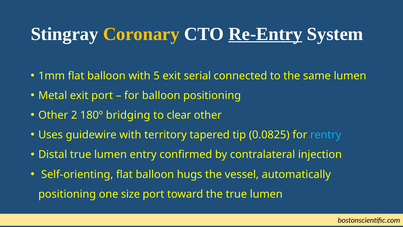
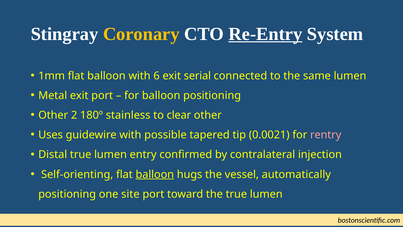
5: 5 -> 6 (157, 76)
bridging: bridging -> stainless (128, 115)
territory: territory -> possible (165, 135)
0.0825: 0.0825 -> 0.0021 (269, 135)
rentry colour: light blue -> pink (326, 135)
balloon underline: none -> present (155, 174)
size: size -> site (130, 194)
